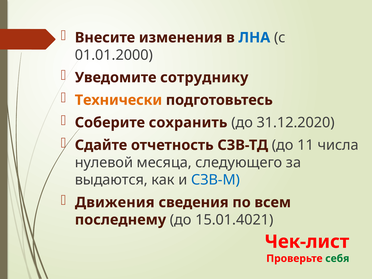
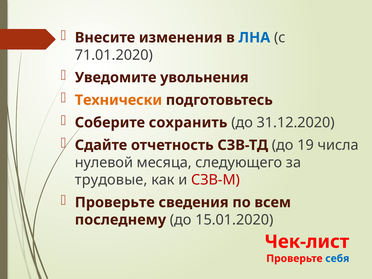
01.01.2000: 01.01.2000 -> 71.01.2020 (114, 55)
сотруднику: сотруднику -> увольнения (204, 78)
11: 11 -> 19 (306, 145)
выдаются: выдаются -> трудовые (111, 180)
СЗВ-М colour: blue -> red (216, 180)
Движения: Движения -> Проверьте (115, 202)
15.01.4021: 15.01.4021 -> 15.01.2020 (234, 220)
себя colour: green -> blue (337, 259)
